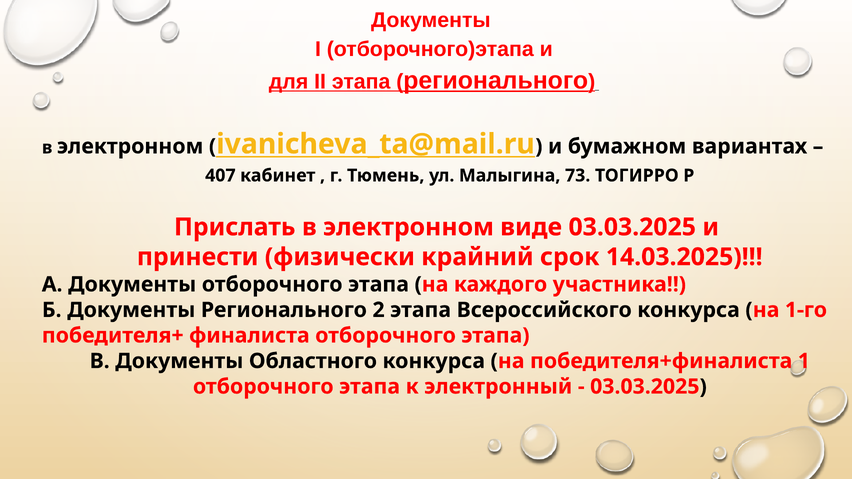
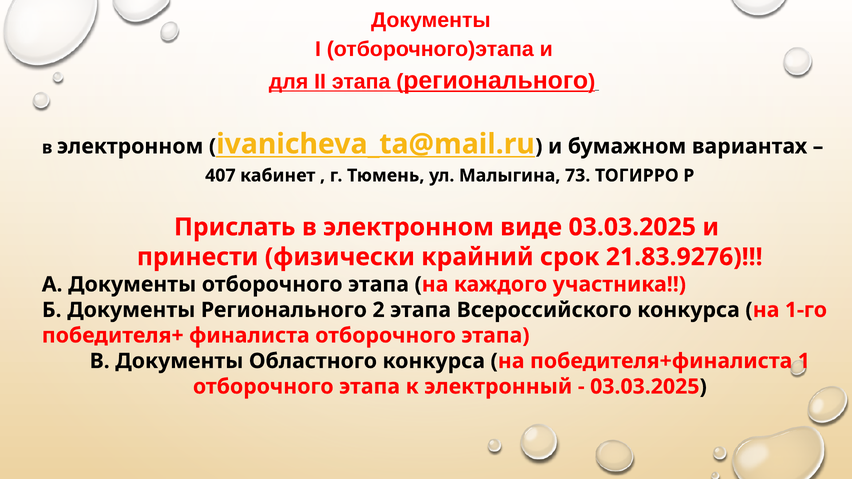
14.03.2025: 14.03.2025 -> 21.83.9276 (684, 257)
